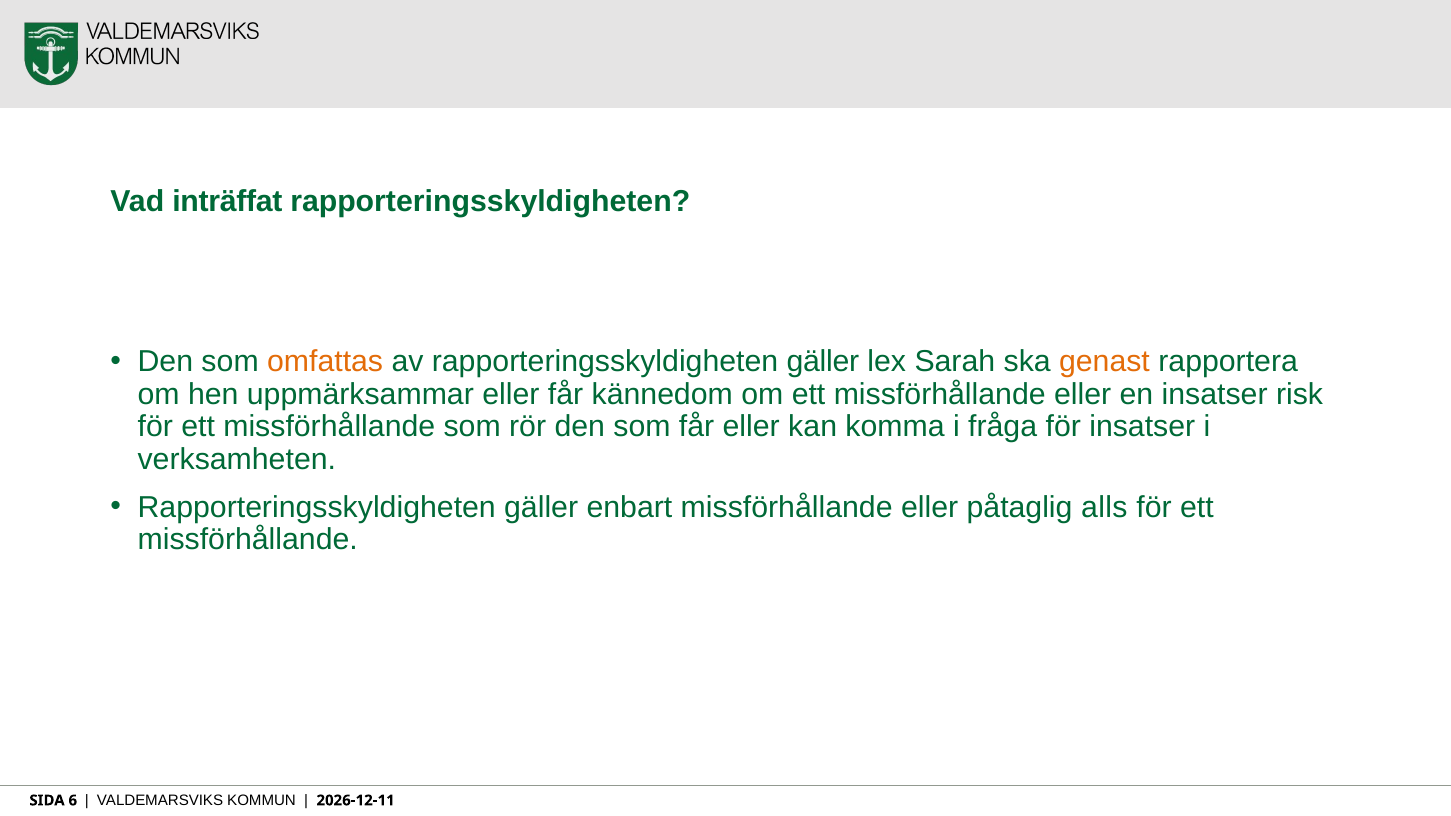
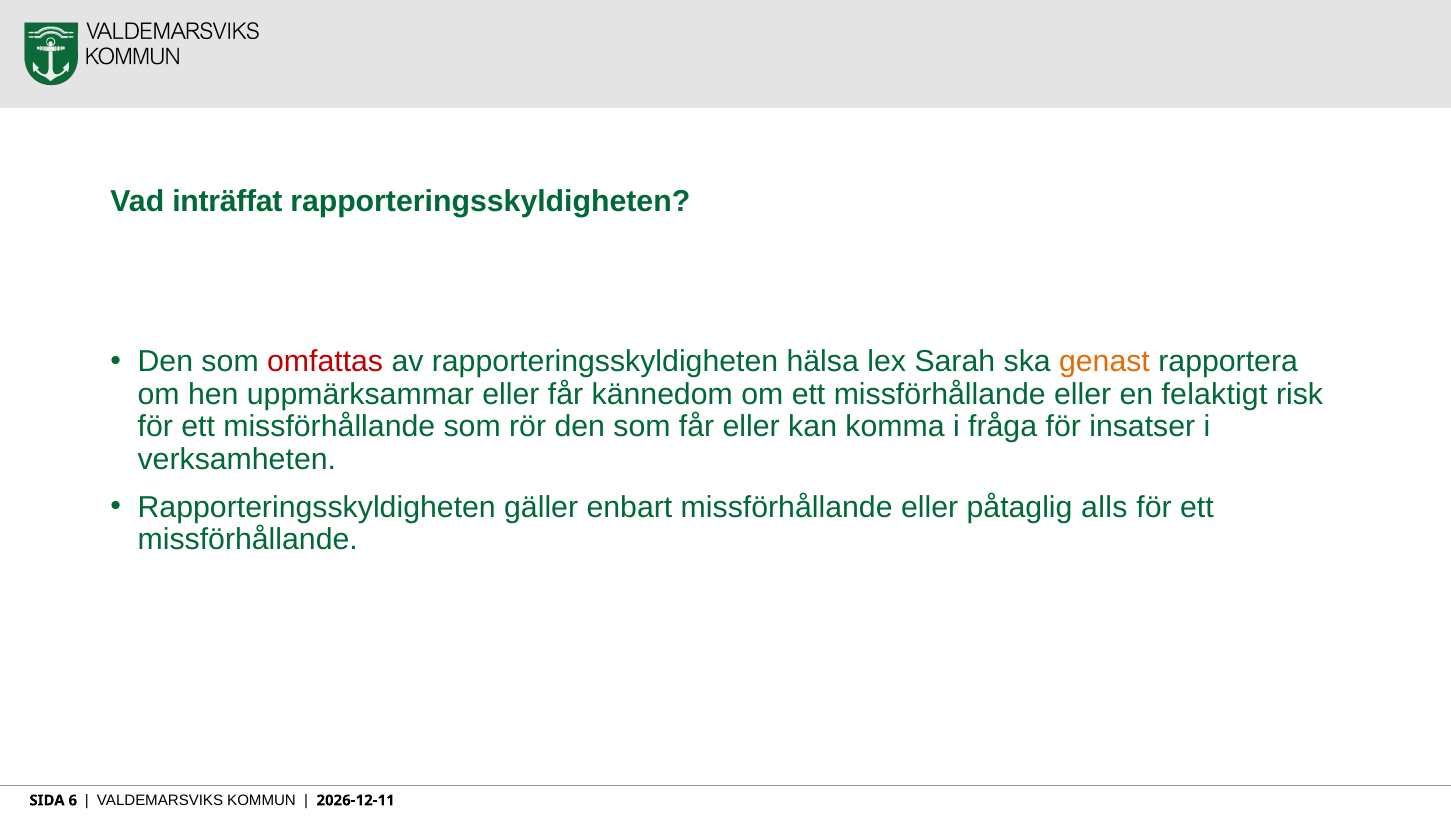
omfattas colour: orange -> red (325, 362)
av rapporteringsskyldigheten gäller: gäller -> hälsa (823, 362)
en insatser: insatser -> felaktigt (1215, 394)
